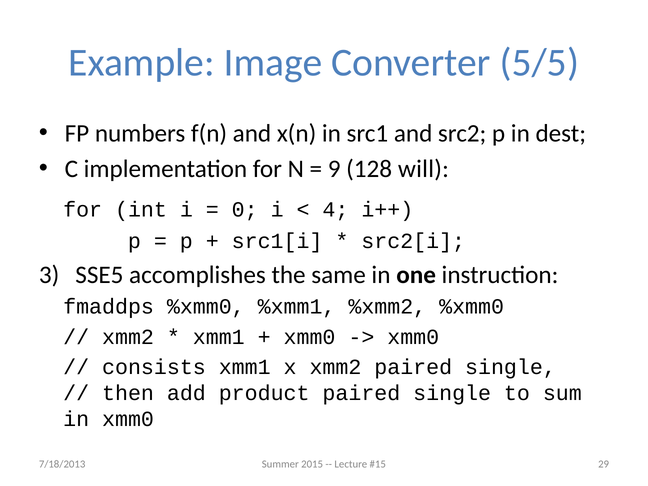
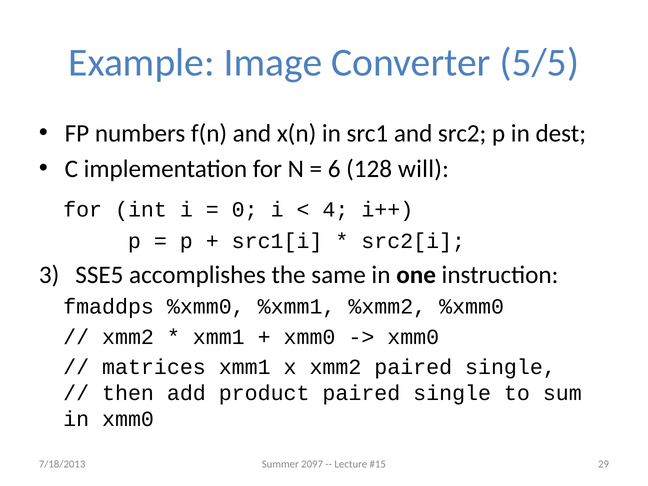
9: 9 -> 6 (334, 169)
consists: consists -> matrices (154, 367)
2015: 2015 -> 2097 (312, 464)
